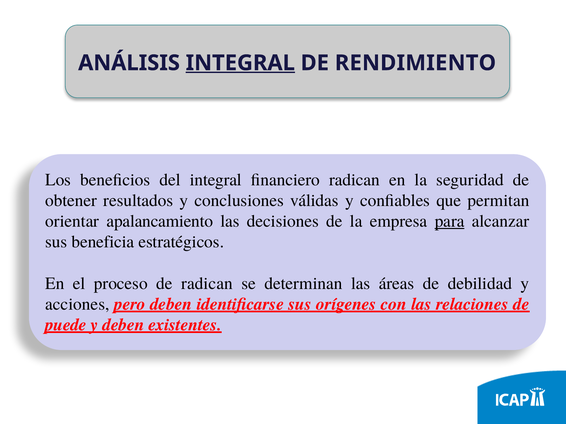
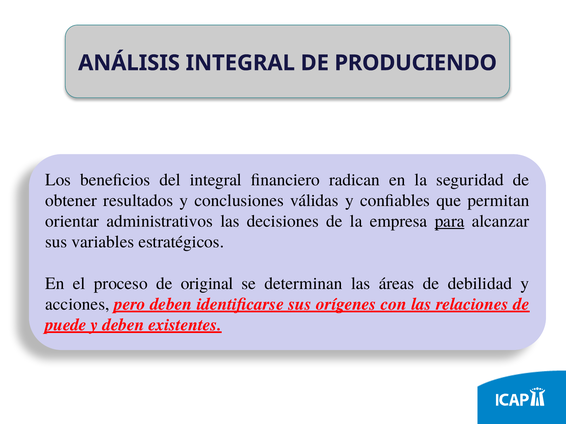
INTEGRAL underline: present -> none (240, 63)
RENDIMIENTO: RENDIMIENTO -> PRODUCIENDO (416, 63)
apalancamiento: apalancamiento -> administrativos (160, 221)
beneficia: beneficia -> variables (103, 242)
de radican: radican -> original (207, 284)
